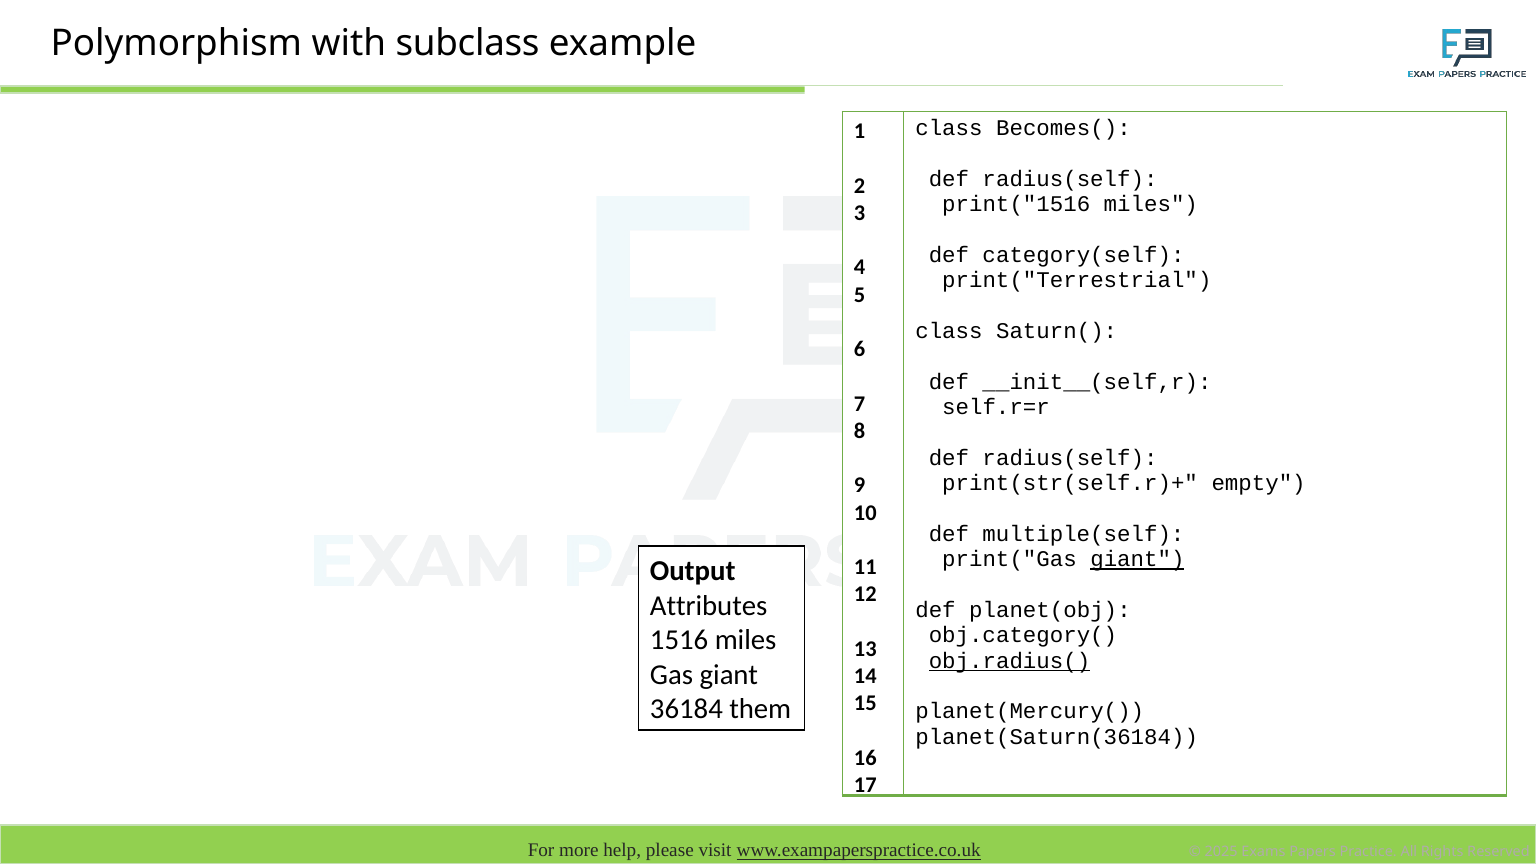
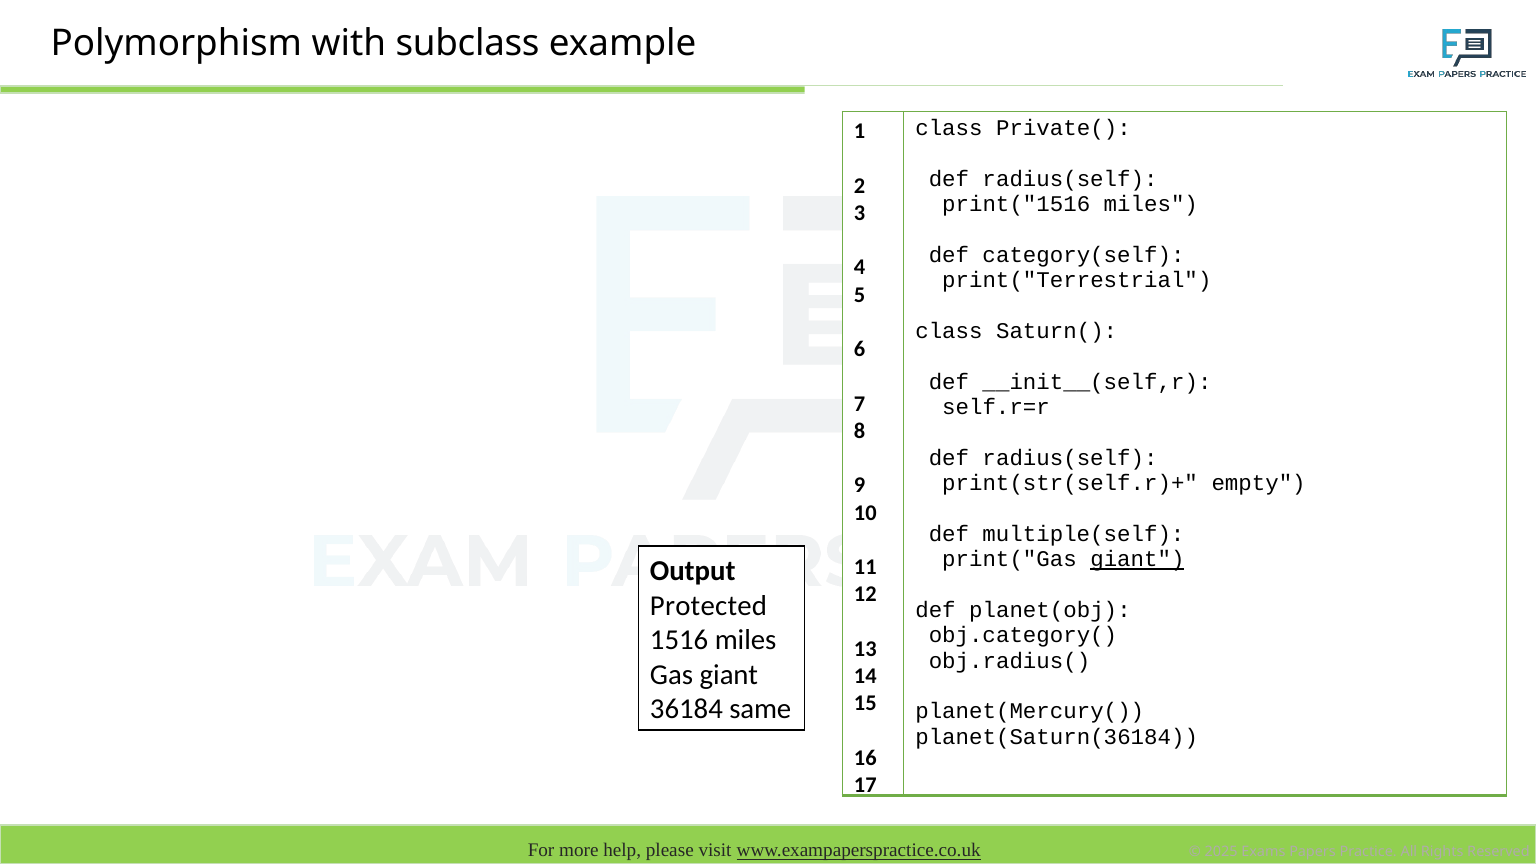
Becomes(: Becomes( -> Private( (1063, 128)
Attributes: Attributes -> Protected (709, 606)
obj.radius( underline: present -> none (1010, 661)
them: them -> same (760, 709)
